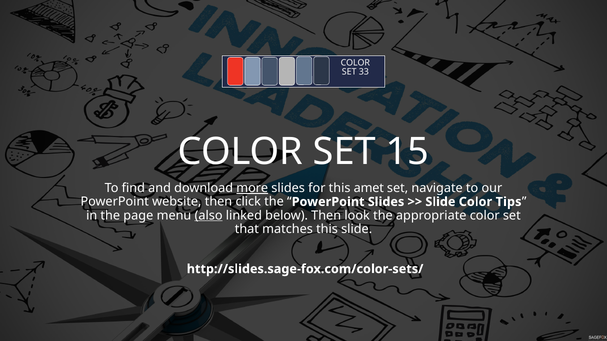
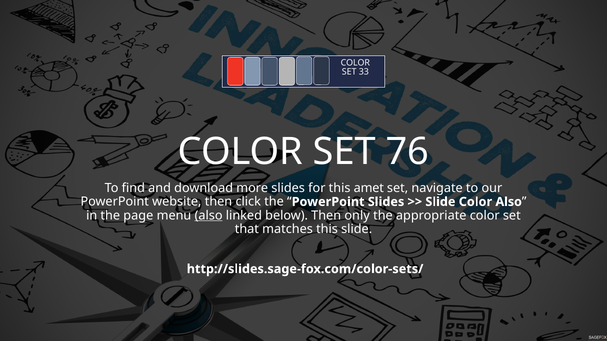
15: 15 -> 76 (407, 152)
more underline: present -> none (252, 188)
Color Tips: Tips -> Also (509, 202)
look: look -> only (357, 216)
